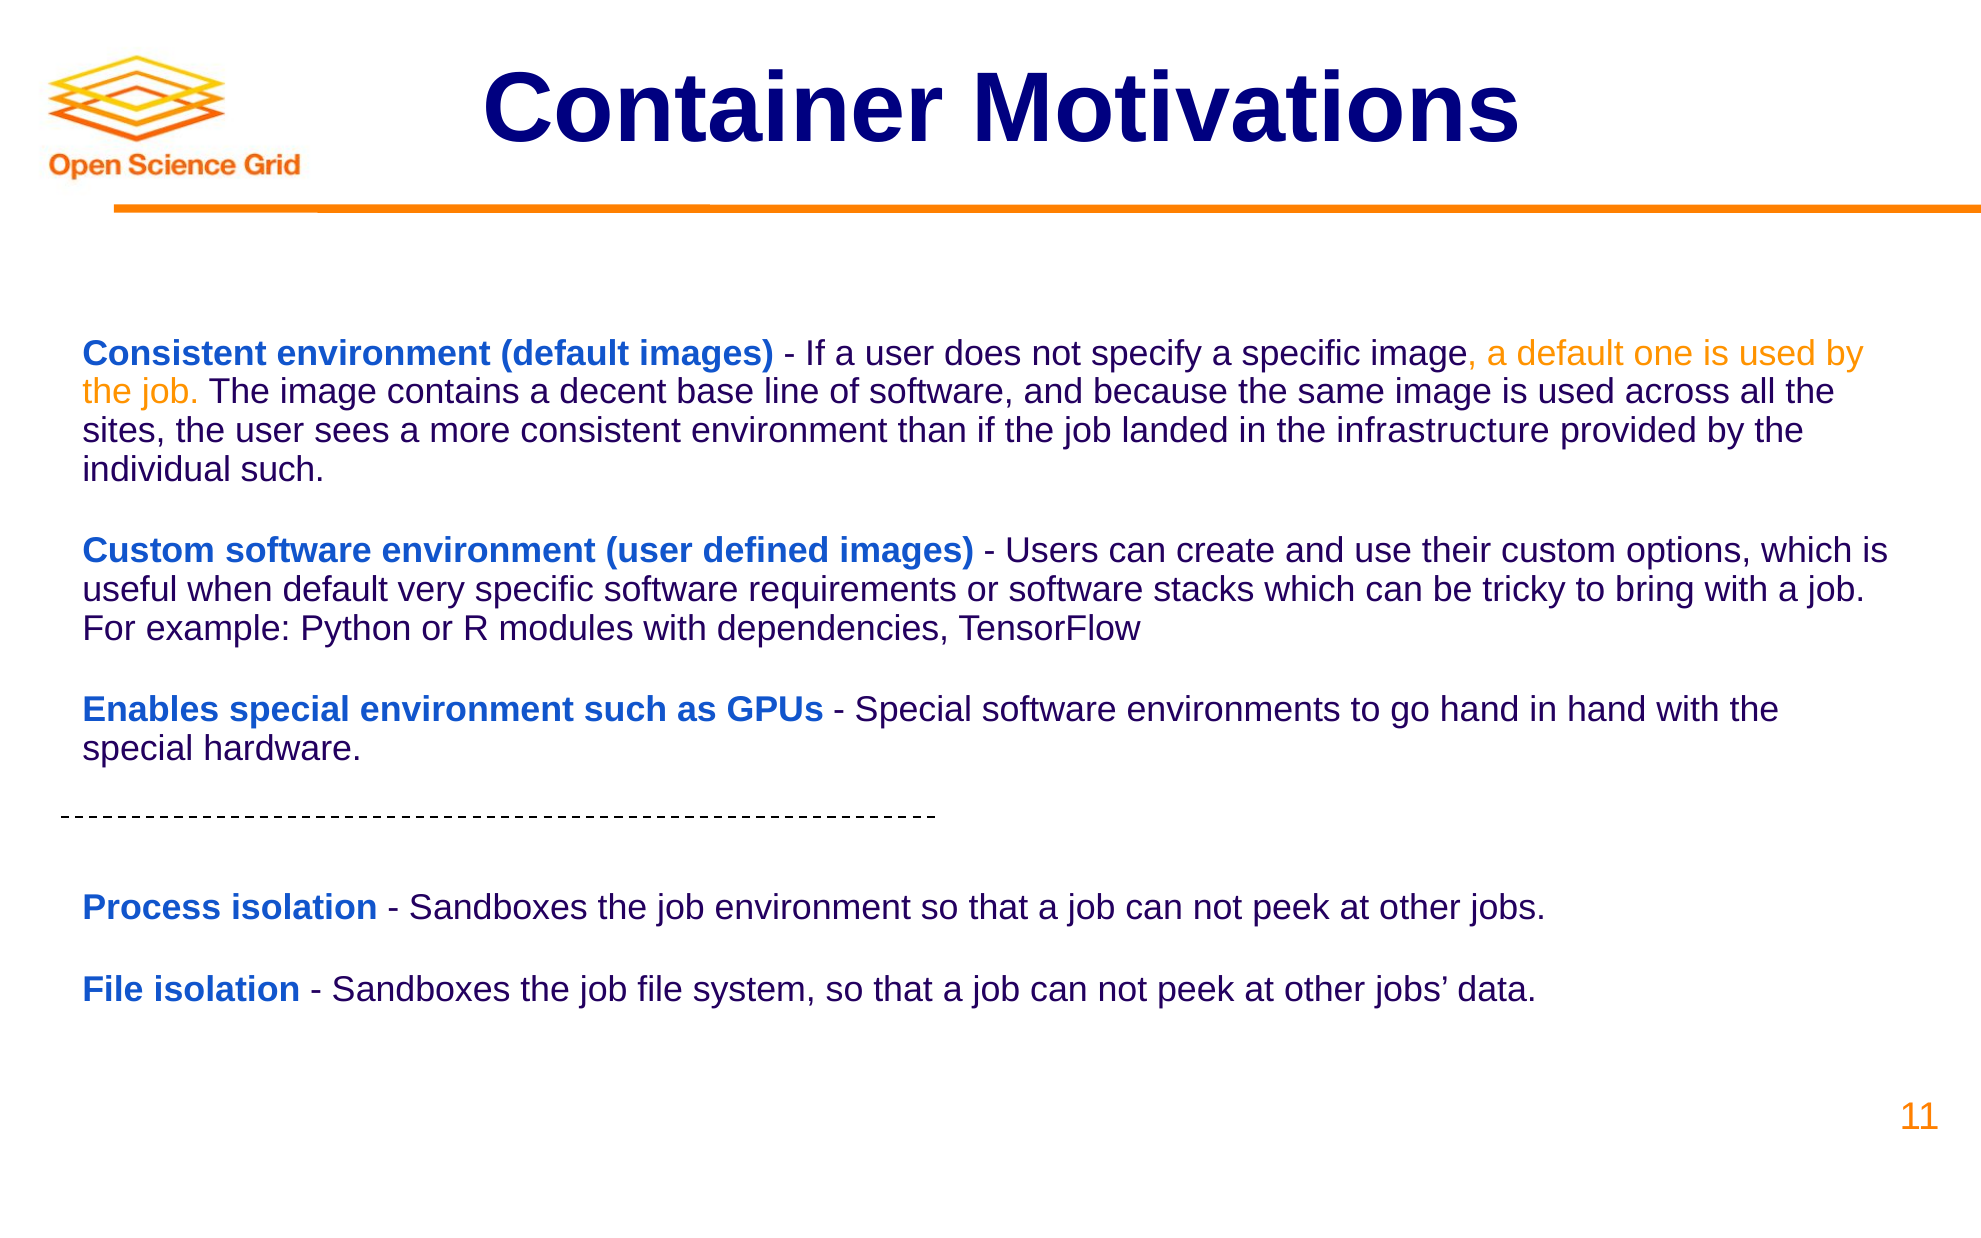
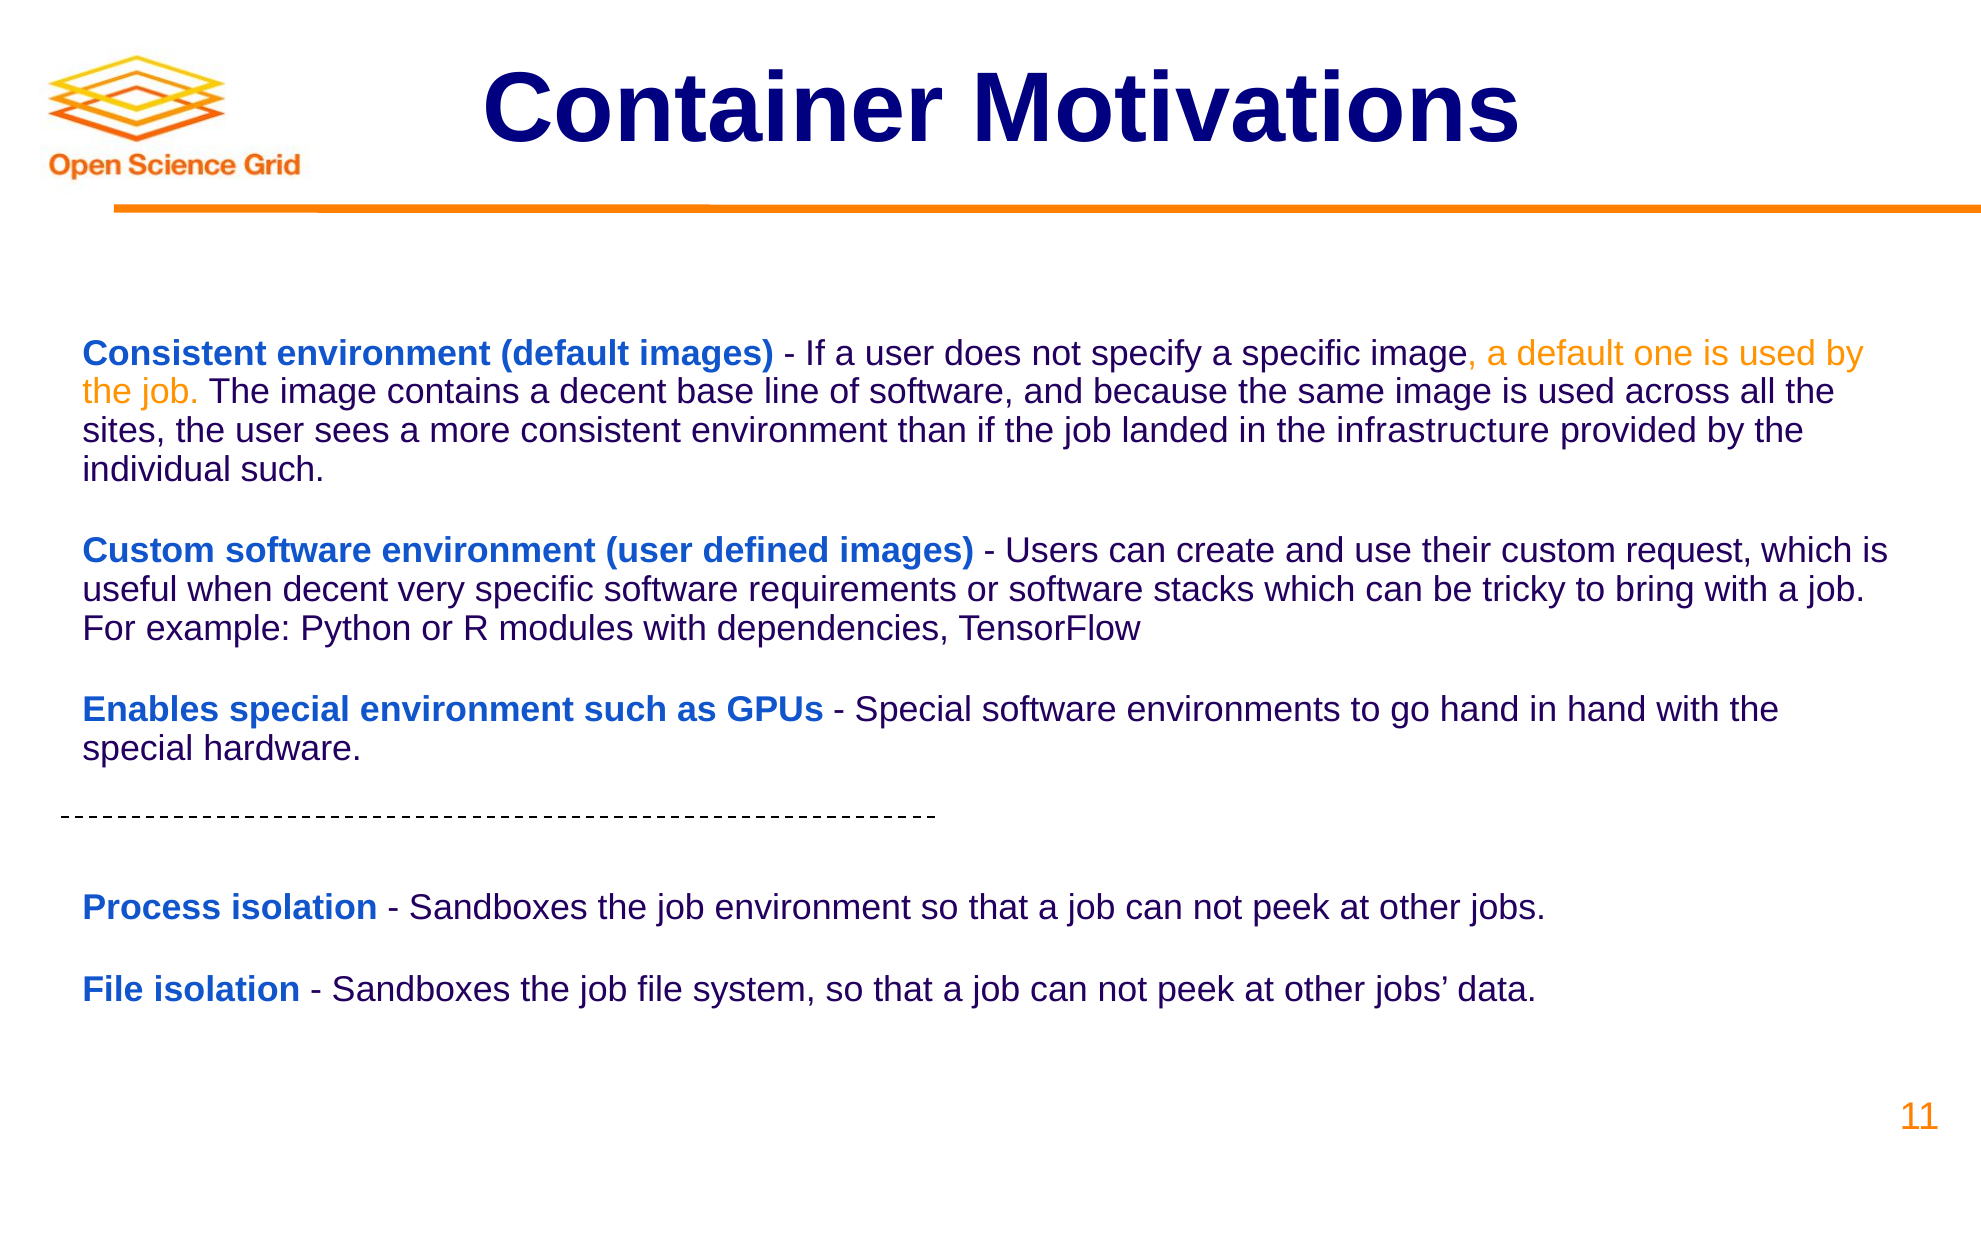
options: options -> request (1689, 551)
when default: default -> decent (335, 590)
